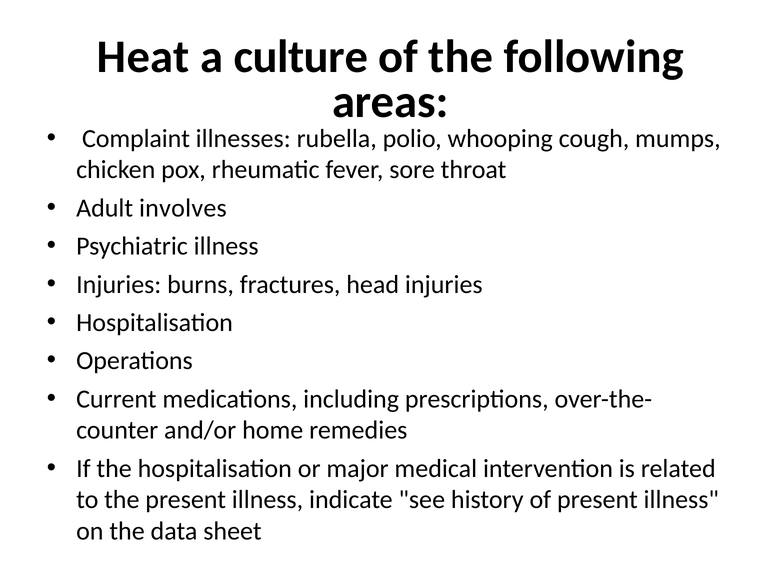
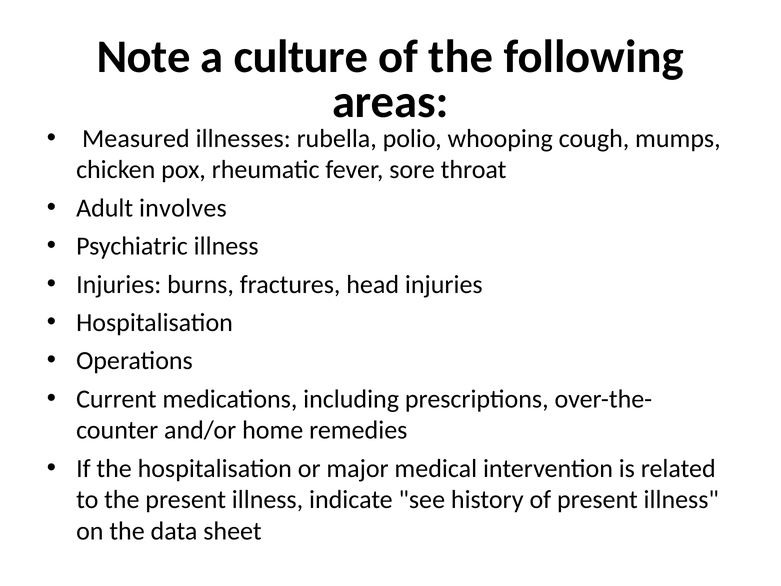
Heat: Heat -> Note (144, 57)
Complaint: Complaint -> Measured (136, 139)
